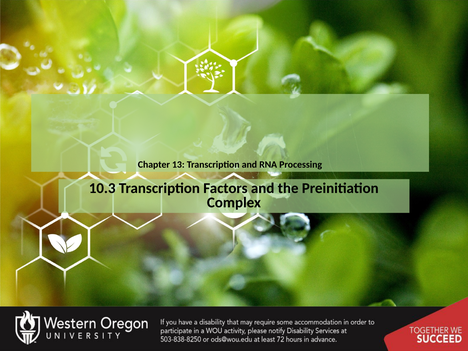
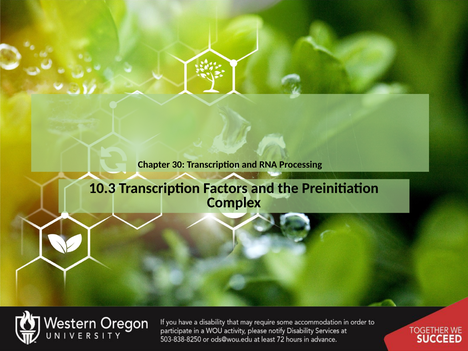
13: 13 -> 30 (178, 165)
